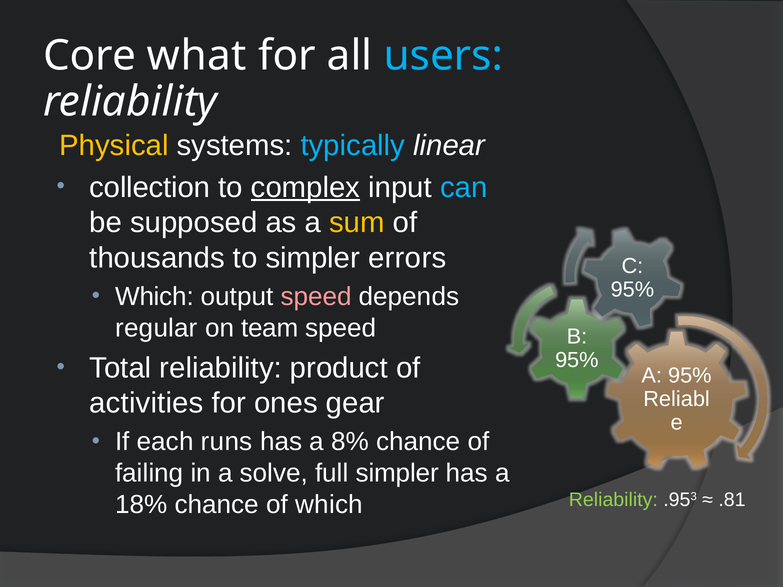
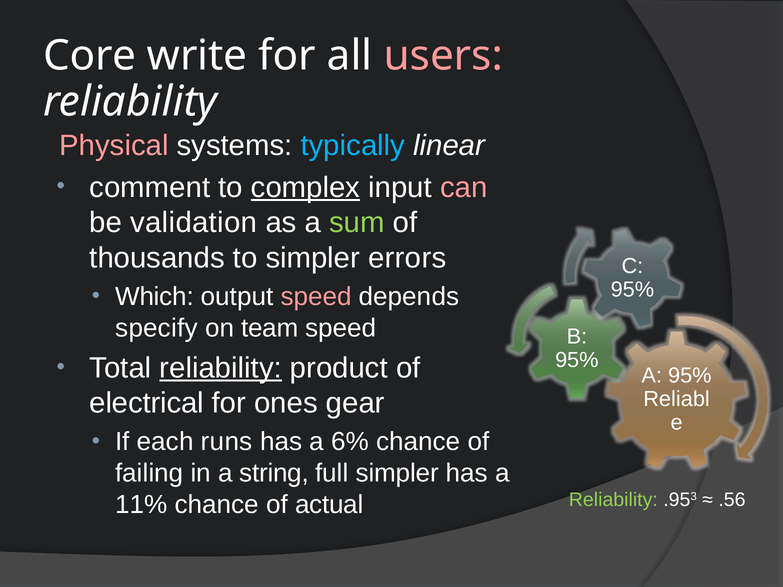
what: what -> write (197, 56)
users colour: light blue -> pink (443, 56)
Physical colour: yellow -> pink (114, 146)
collection: collection -> comment (150, 187)
can colour: light blue -> pink (464, 187)
supposed: supposed -> validation (194, 223)
sum colour: yellow -> light green (357, 223)
regular: regular -> specify (156, 328)
reliability underline: none -> present (221, 368)
activities: activities -> electrical (147, 403)
8%: 8% -> 6% (350, 442)
solve: solve -> string (274, 473)
.81: .81 -> .56 (732, 500)
18%: 18% -> 11% (141, 505)
of which: which -> actual (329, 505)
